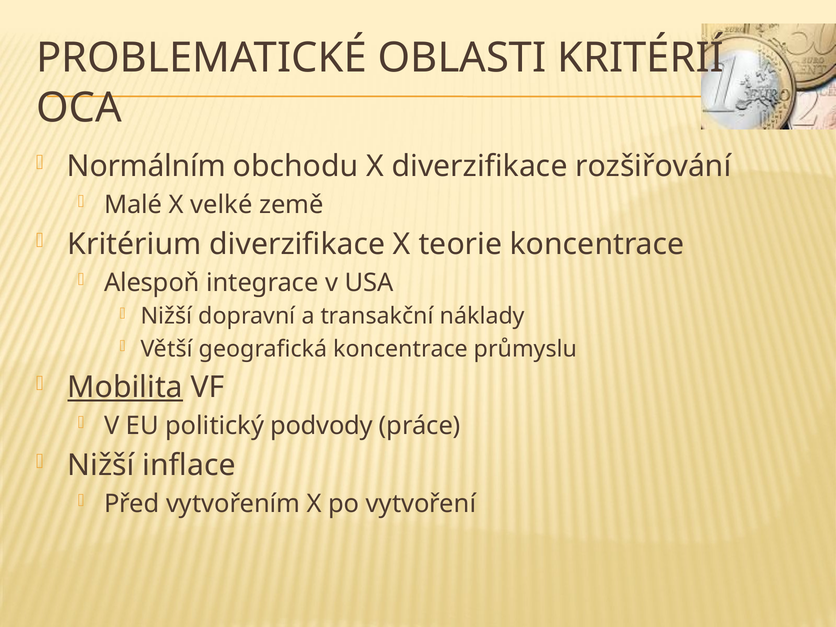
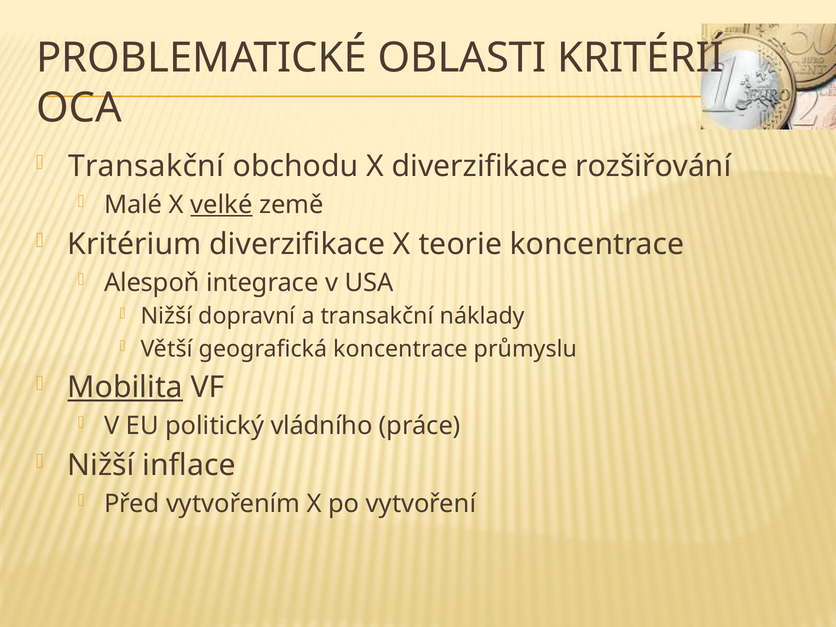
Normálním: Normálním -> Transakční (146, 166)
velké underline: none -> present (221, 205)
podvody: podvody -> vládního (322, 426)
